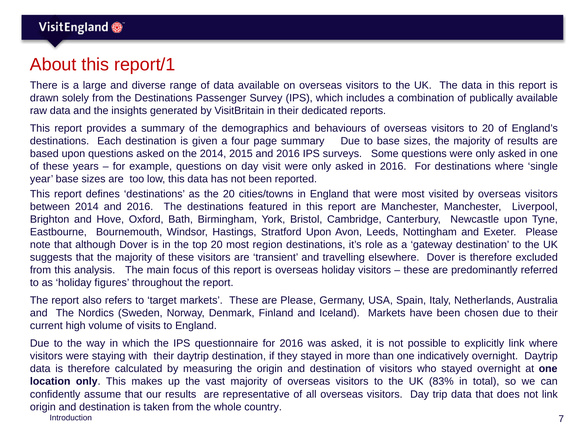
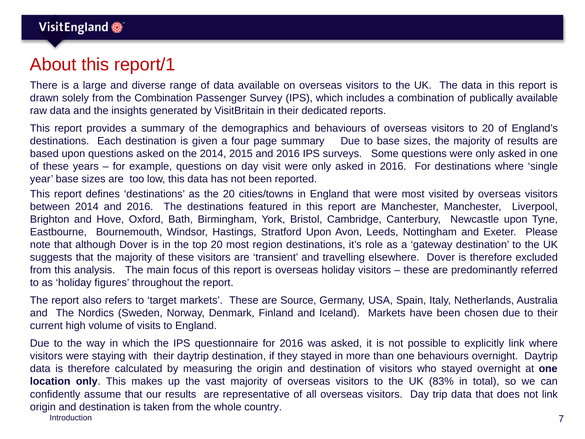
from the Destinations: Destinations -> Combination (164, 98)
are Please: Please -> Source (298, 300)
one indicatively: indicatively -> behaviours (443, 356)
